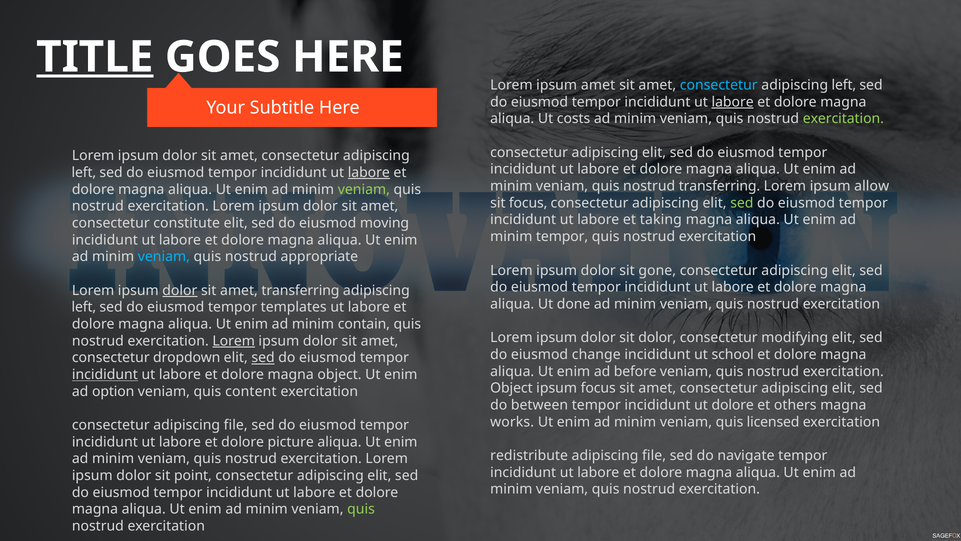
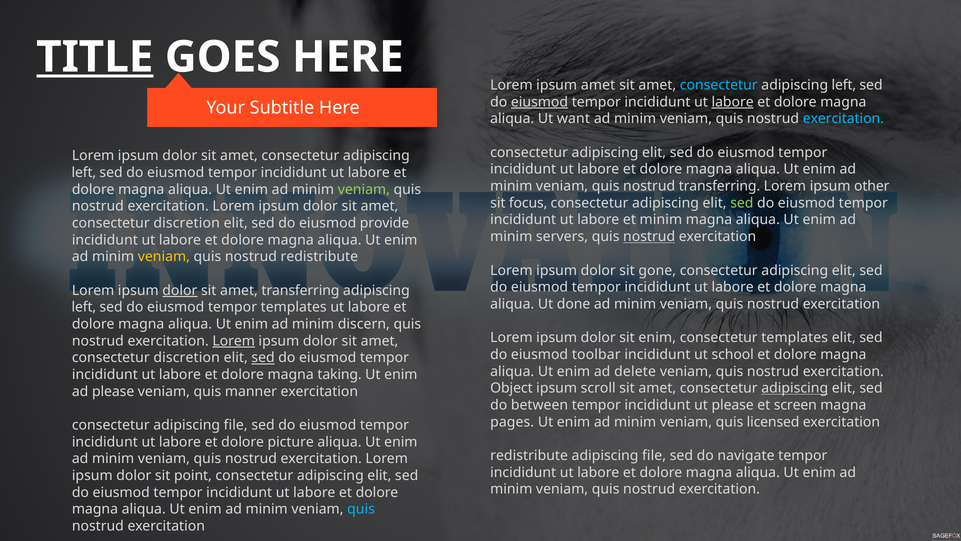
eiusmod underline: none -> present (540, 102)
costs: costs -> want (573, 119)
exercitation colour: light green -> light blue (843, 119)
labore underline: present -> none (369, 172)
allow: allow -> other (872, 186)
et taking: taking -> minim (661, 220)
constitute: constitute -> discretion (187, 223)
moving: moving -> provide (385, 223)
minim tempor: tempor -> servers (562, 237)
nostrud underline: none -> present (649, 237)
veniam colour: light blue -> yellow (164, 257)
nostrud appropriate: appropriate -> redistribute (319, 257)
contain: contain -> discern (364, 324)
sit dolor: dolor -> enim (657, 337)
consectetur modifying: modifying -> templates (795, 337)
change: change -> toolbar (596, 354)
dropdown: dropdown -> discretion (187, 358)
before: before -> delete (635, 371)
incididunt underline: present -> none (105, 374)
magna object: object -> taking (340, 374)
ipsum focus: focus -> scroll (598, 388)
adipiscing underline: none -> present (795, 388)
ad option: option -> please (113, 391)
content: content -> manner (251, 391)
ut dolore: dolore -> please (733, 405)
others: others -> screen (795, 405)
works: works -> pages (512, 422)
quis colour: light green -> light blue (361, 509)
